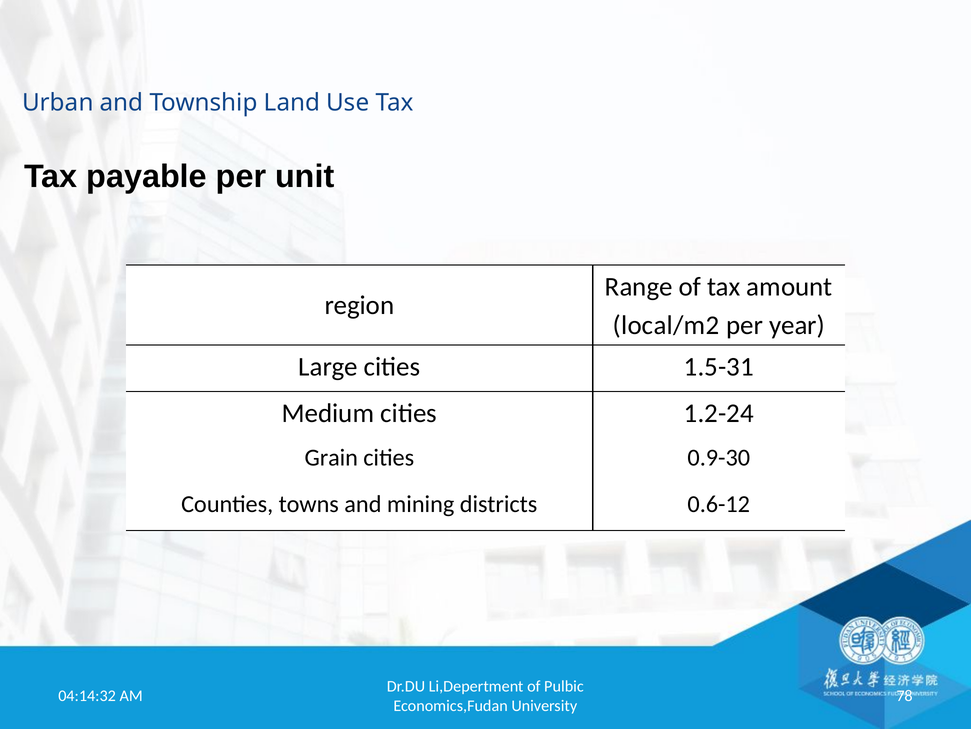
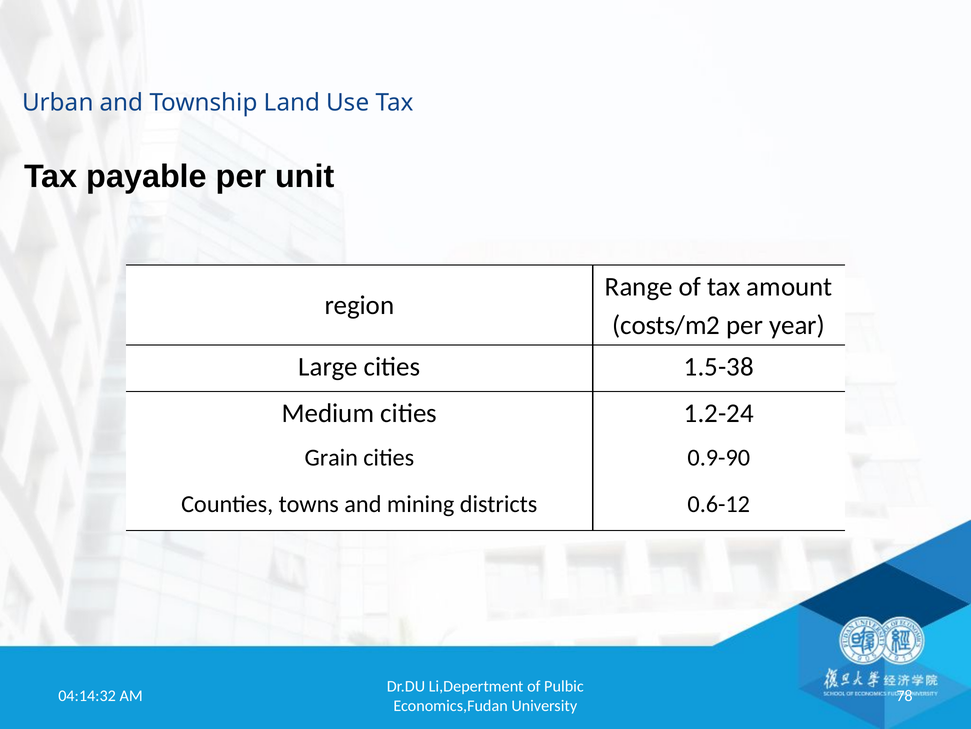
local/m2: local/m2 -> costs/m2 (666, 325)
1.5-31: 1.5-31 -> 1.5-38 (719, 366)
0.9-30: 0.9-30 -> 0.9-90 (719, 457)
